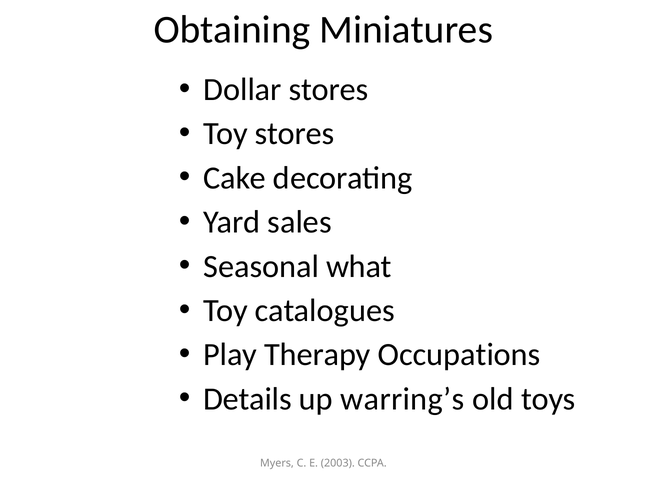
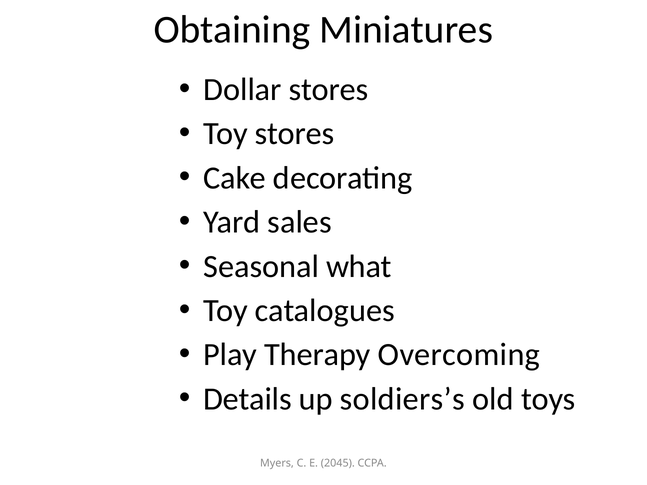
Occupations: Occupations -> Overcoming (459, 355)
warring’s: warring’s -> soldiers’s (402, 399)
2003: 2003 -> 2045 (338, 463)
